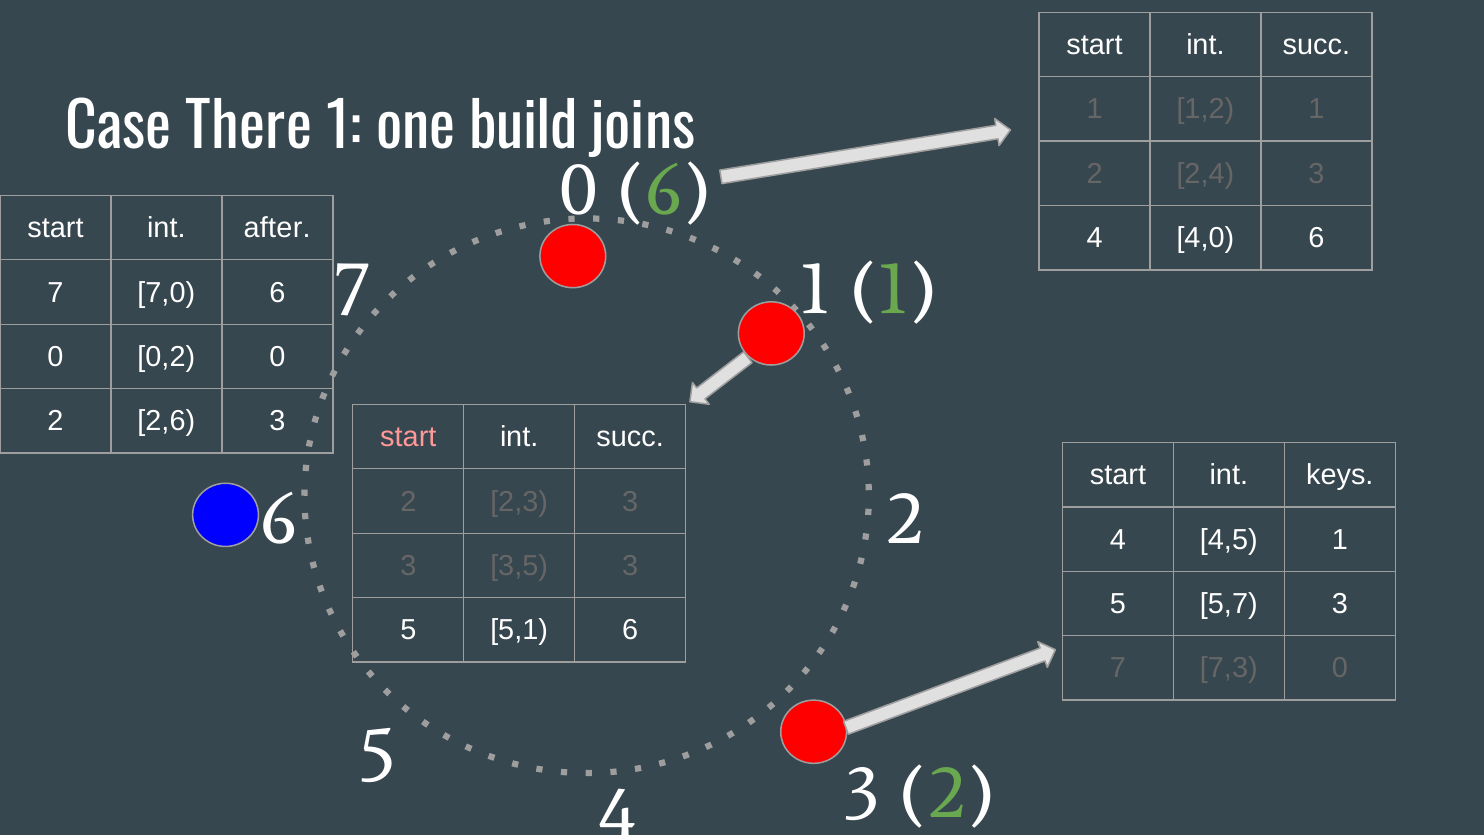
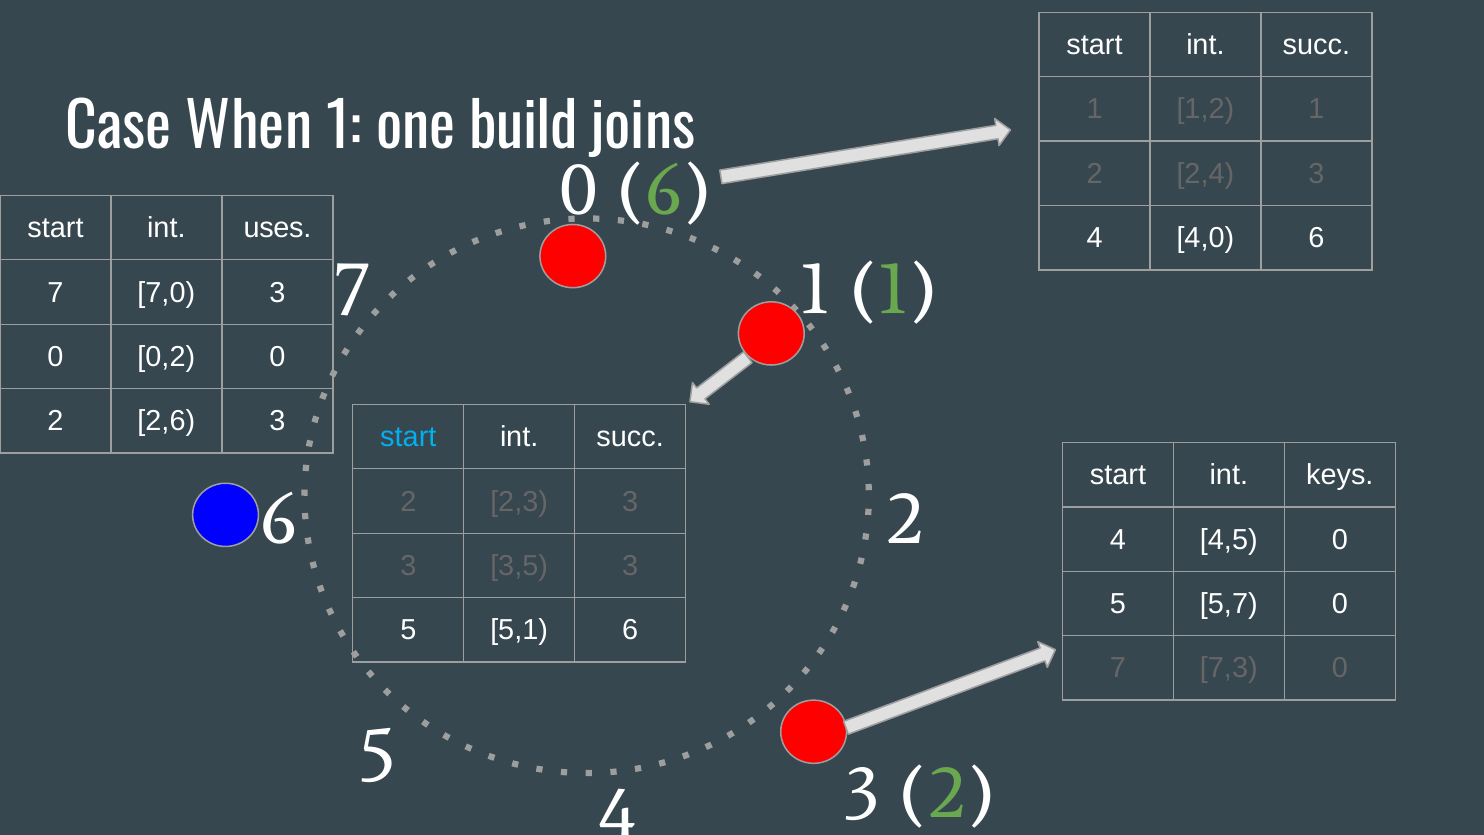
There: There -> When (249, 128)
after: after -> uses (277, 228)
7,0 6: 6 -> 3 (277, 292)
start colour: pink -> light blue (408, 437)
4,5 1: 1 -> 0 (1340, 539)
5,7 3: 3 -> 0 (1340, 604)
